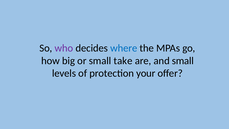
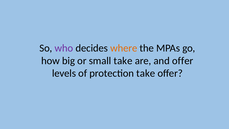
where colour: blue -> orange (124, 48)
and small: small -> offer (183, 61)
protection your: your -> take (146, 73)
